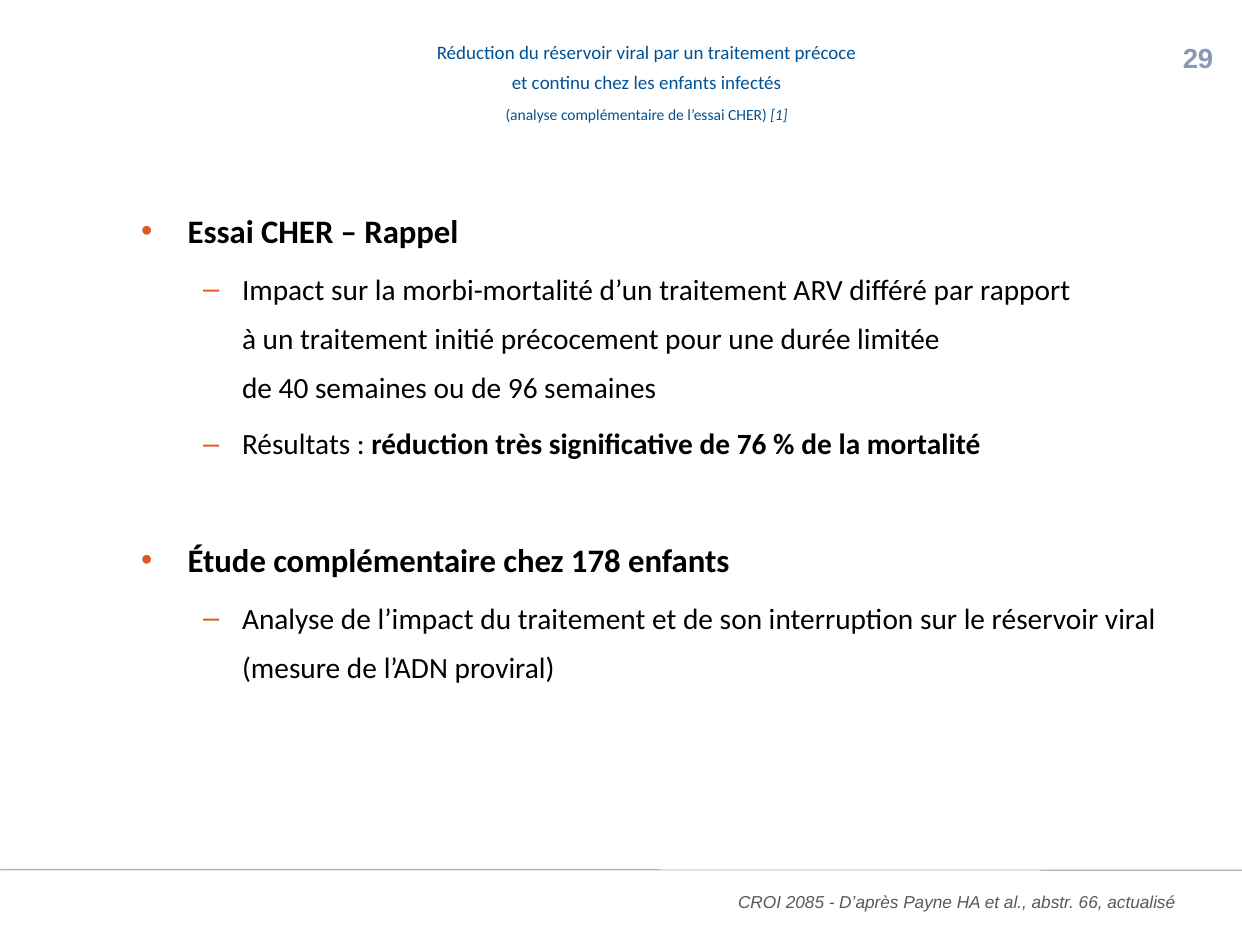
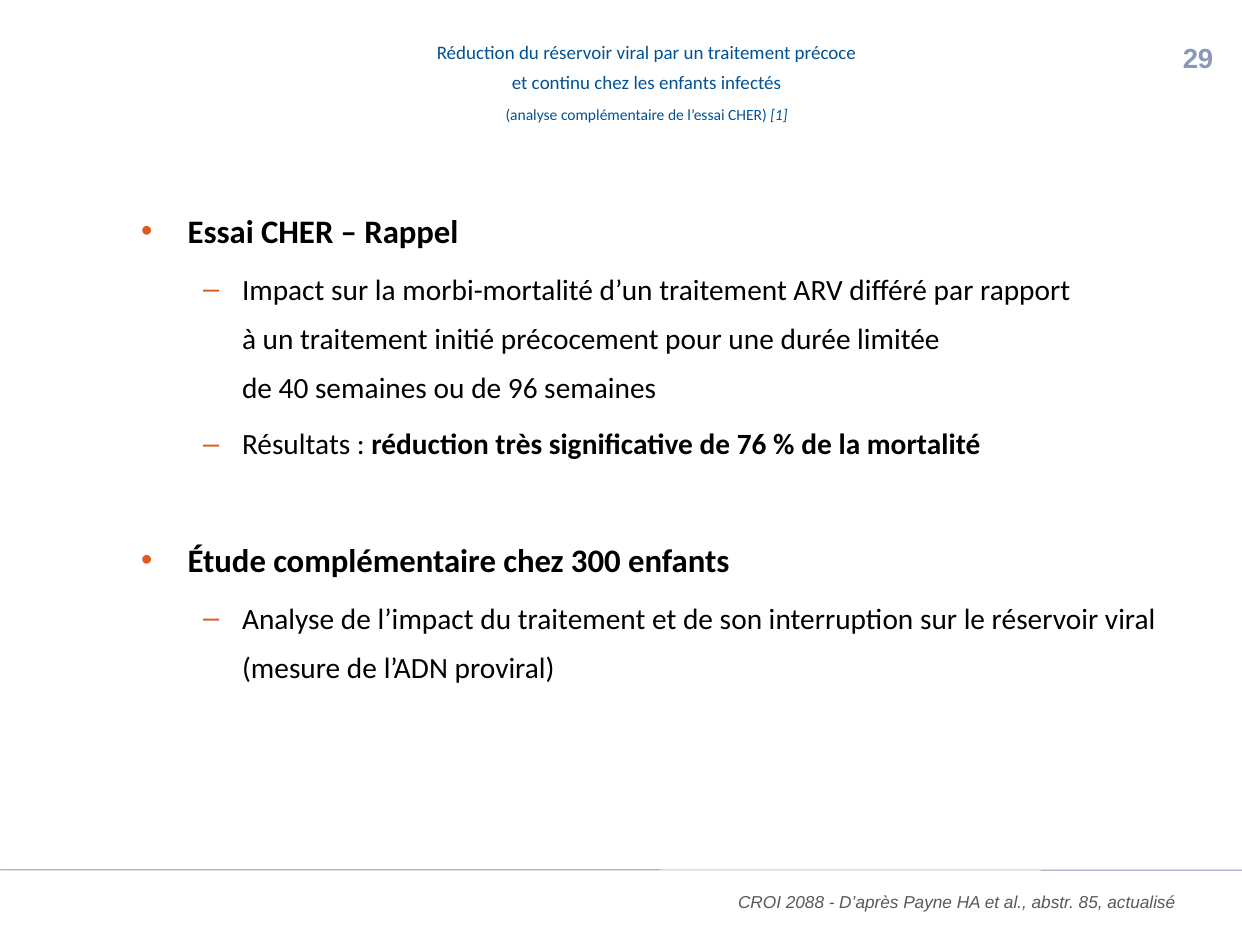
178: 178 -> 300 (596, 561)
2085: 2085 -> 2088 (805, 902)
66: 66 -> 85 (1091, 902)
